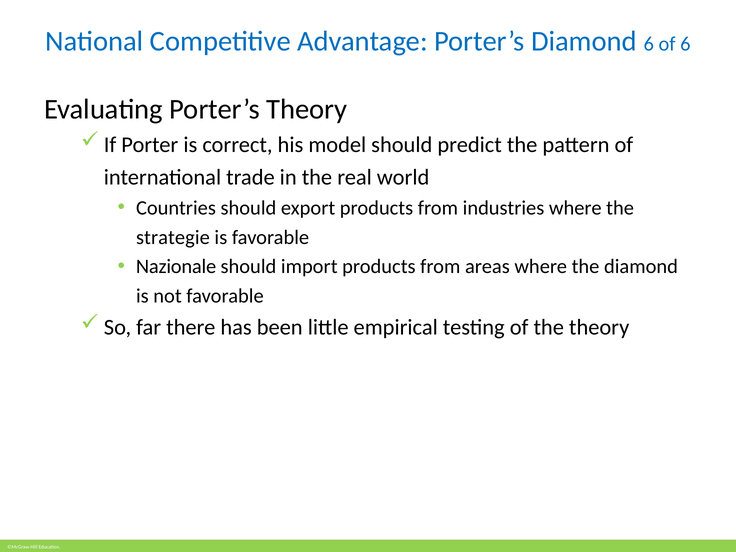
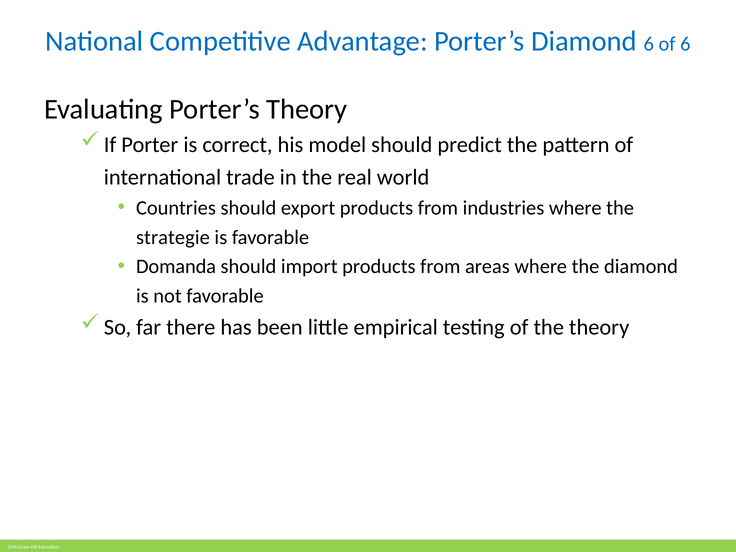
Nazionale: Nazionale -> Domanda (176, 267)
